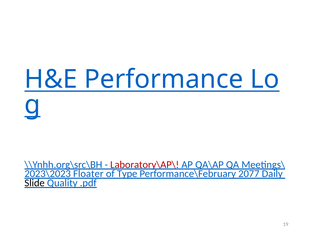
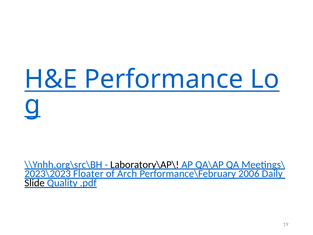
Laboratory\AP\ colour: red -> black (145, 164)
Type: Type -> Arch (127, 174)
2077: 2077 -> 2006 (249, 174)
